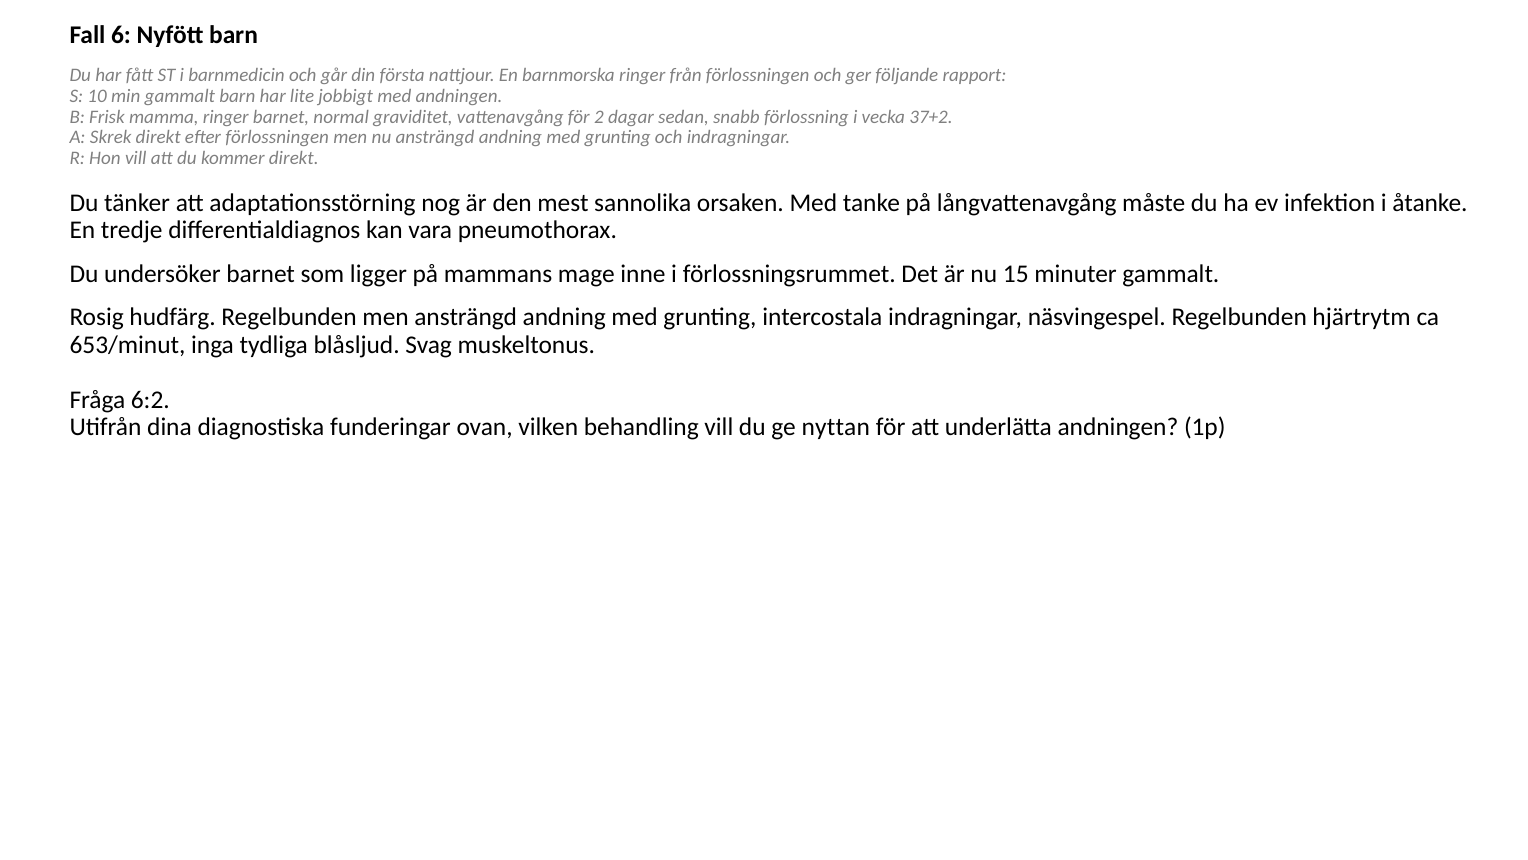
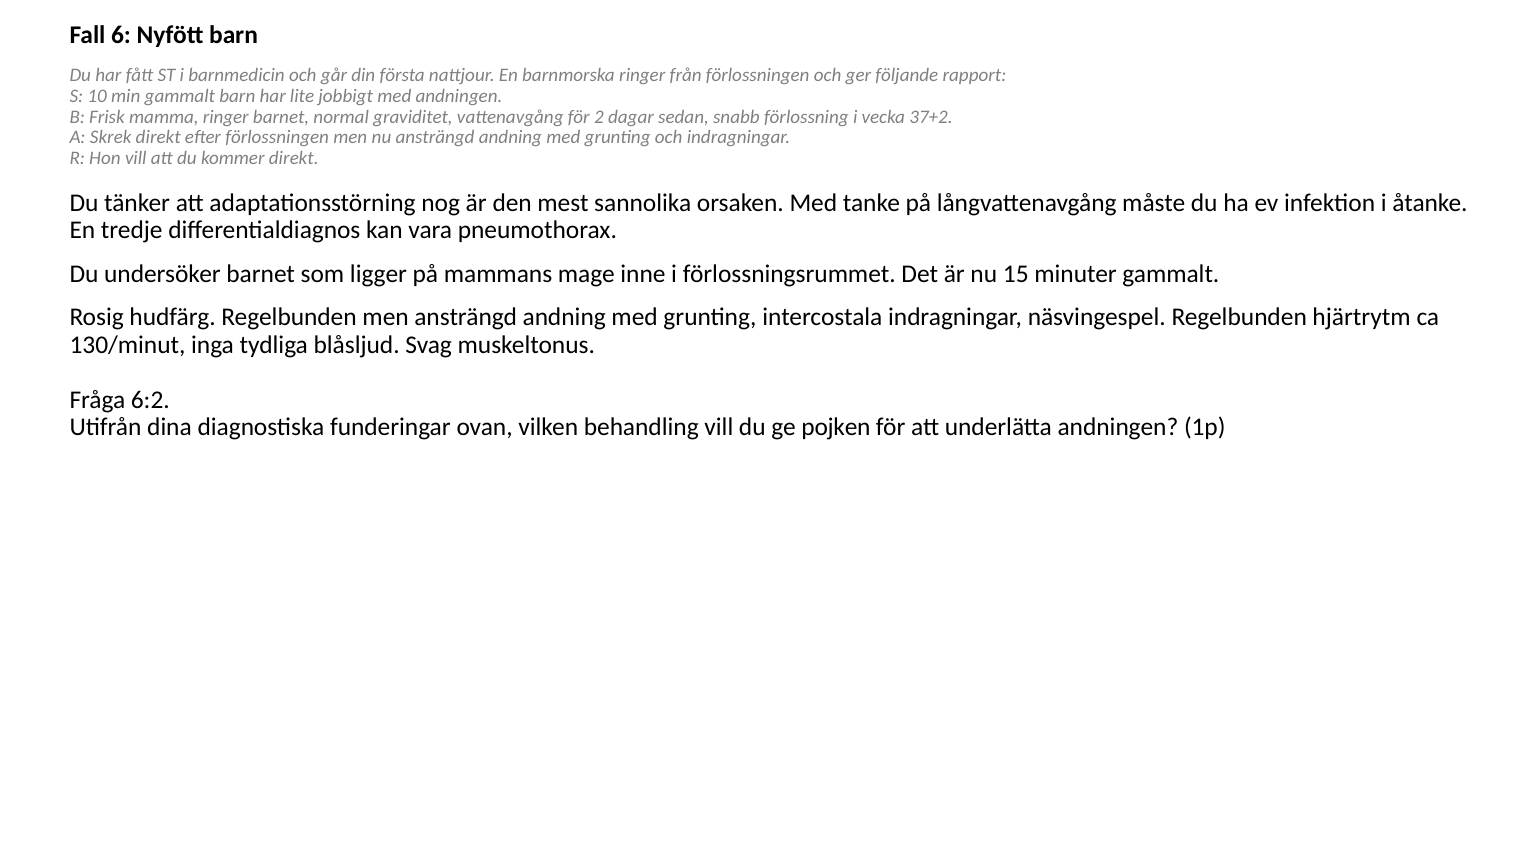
653/minut: 653/minut -> 130/minut (127, 344)
nyttan: nyttan -> pojken (836, 427)
